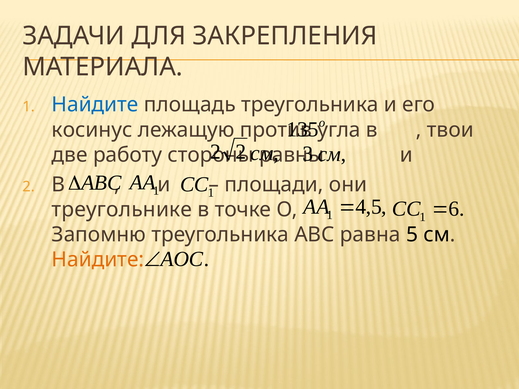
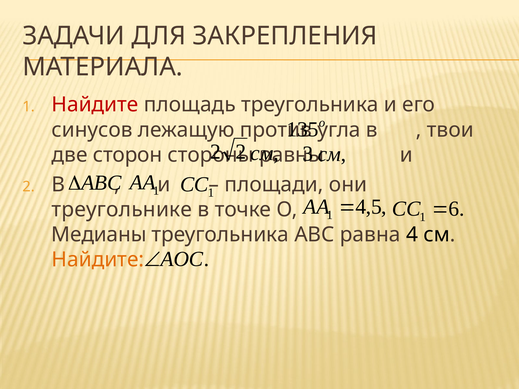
Найдите colour: blue -> red (95, 105)
косинус: косинус -> синусов (92, 130)
работу: работу -> сторон (128, 155)
Запомню: Запомню -> Медианы (99, 235)
равна 5: 5 -> 4 (412, 235)
